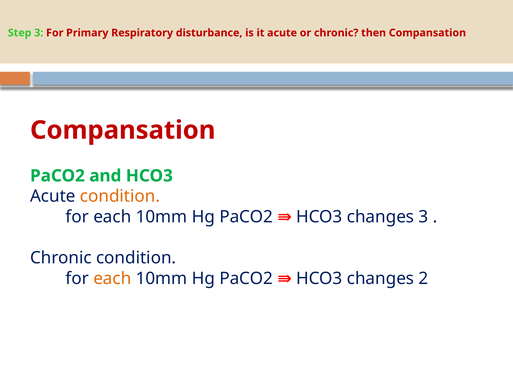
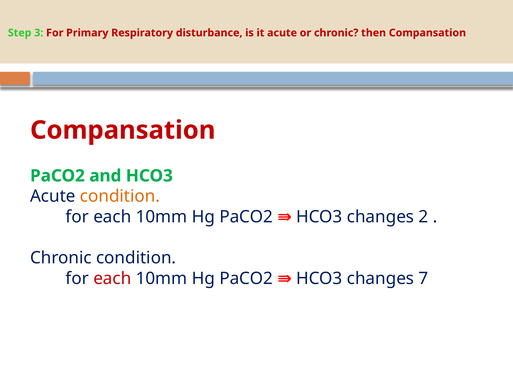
changes 3: 3 -> 2 (424, 217)
each colour: orange -> red (112, 278)
2: 2 -> 7 (424, 278)
